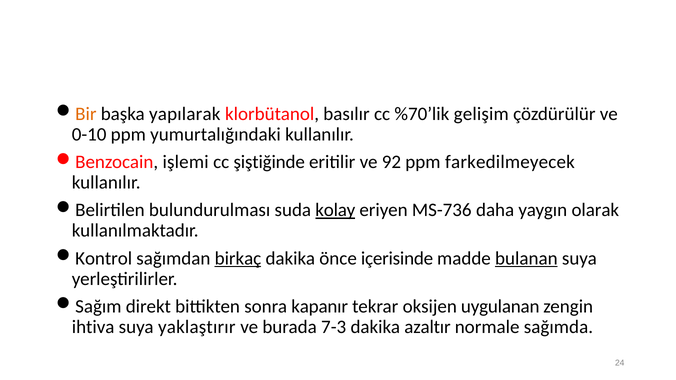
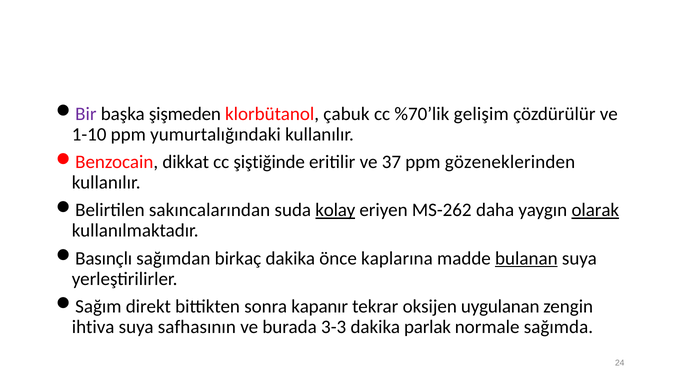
Bir colour: orange -> purple (86, 114)
yapılarak: yapılarak -> şişmeden (185, 114)
basılır: basılır -> çabuk (346, 114)
0-10: 0-10 -> 1-10 (89, 134)
işlemi: işlemi -> dikkat (186, 162)
92: 92 -> 37 (391, 162)
farkedilmeyecek: farkedilmeyecek -> gözeneklerinden (510, 162)
bulundurulması: bulundurulması -> sakıncalarından (210, 210)
MS-736: MS-736 -> MS-262 (442, 210)
olarak underline: none -> present (595, 210)
Kontrol: Kontrol -> Basınçlı (104, 258)
birkaç underline: present -> none (238, 258)
içerisinde: içerisinde -> kaplarına (397, 258)
yaklaştırır: yaklaştırır -> safhasının (197, 327)
7-3: 7-3 -> 3-3 (334, 327)
azaltır: azaltır -> parlak (428, 327)
